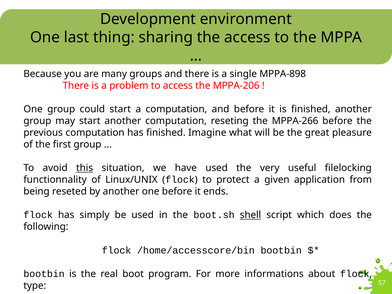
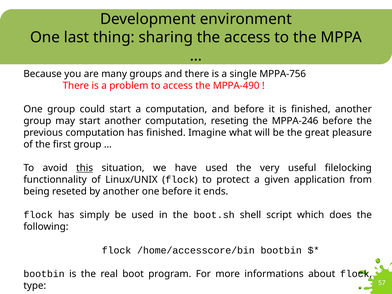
MPPA-898: MPPA-898 -> MPPA-756 (283, 74)
MPPA-206: MPPA-206 -> MPPA-490 (236, 86)
MPPA-266: MPPA-266 -> MPPA-246 (295, 121)
shell underline: present -> none (250, 215)
